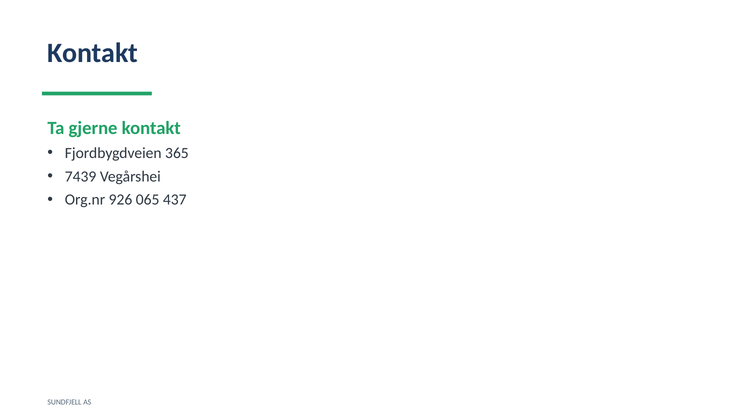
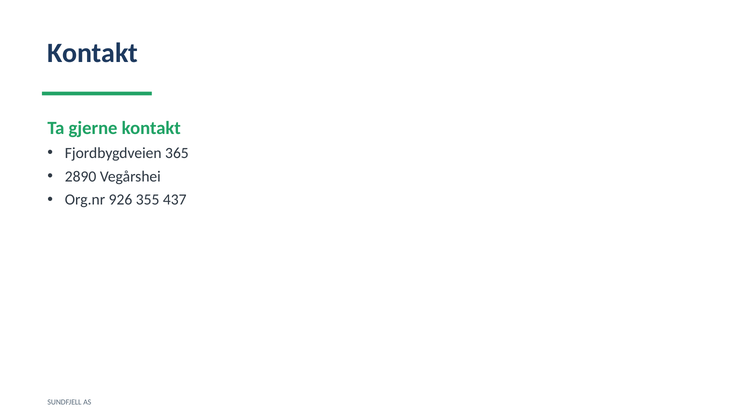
7439: 7439 -> 2890 (81, 176)
065: 065 -> 355 (148, 200)
